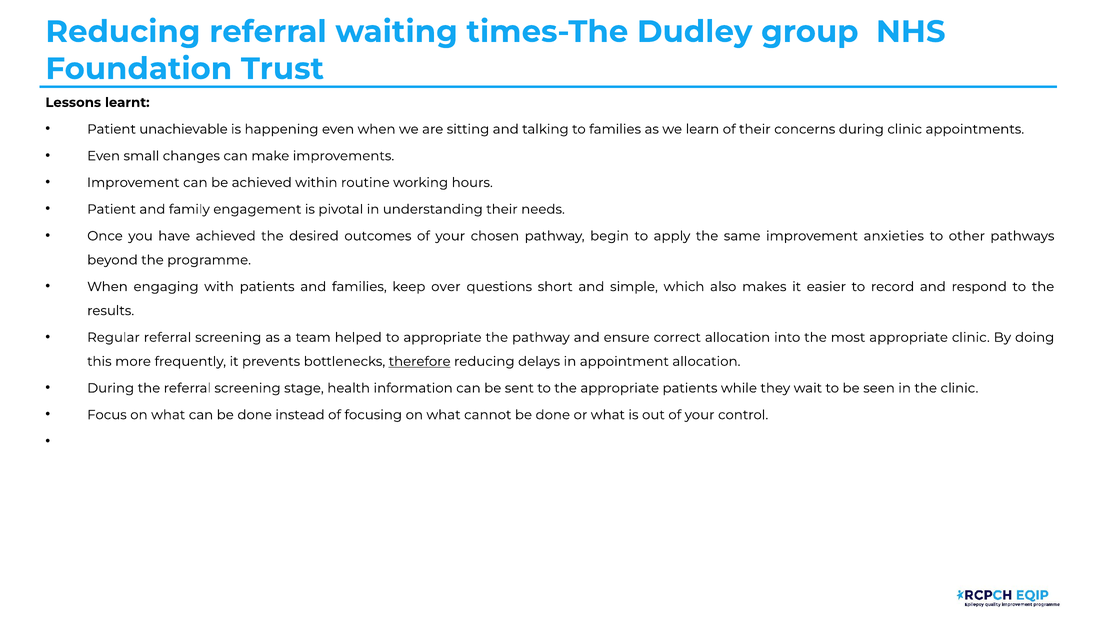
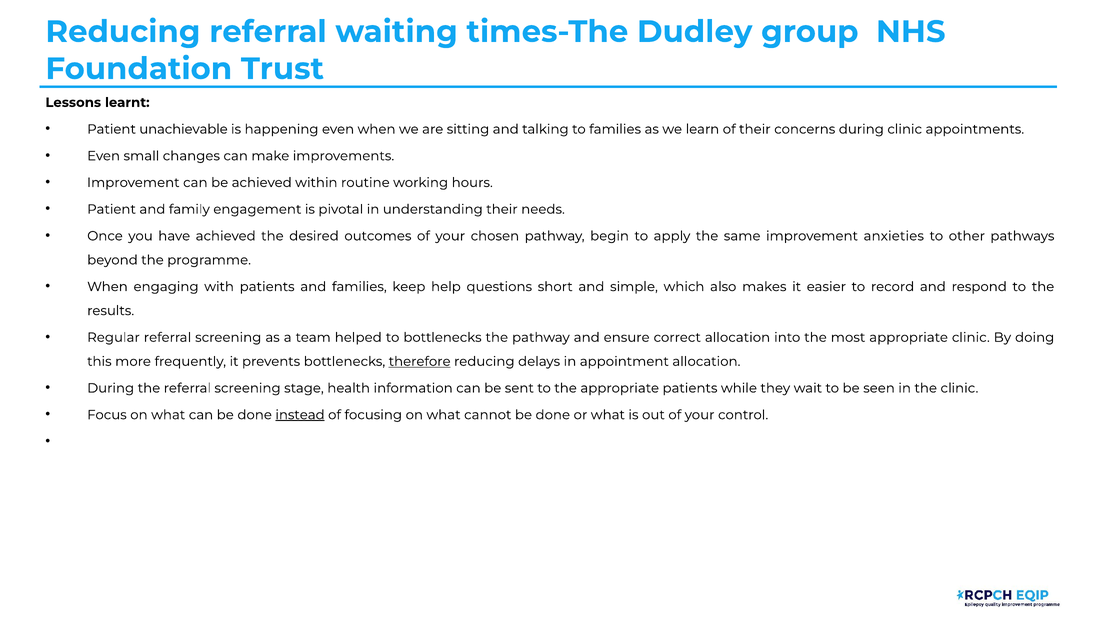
over: over -> help (446, 287)
to appropriate: appropriate -> bottlenecks (443, 337)
instead underline: none -> present (300, 415)
